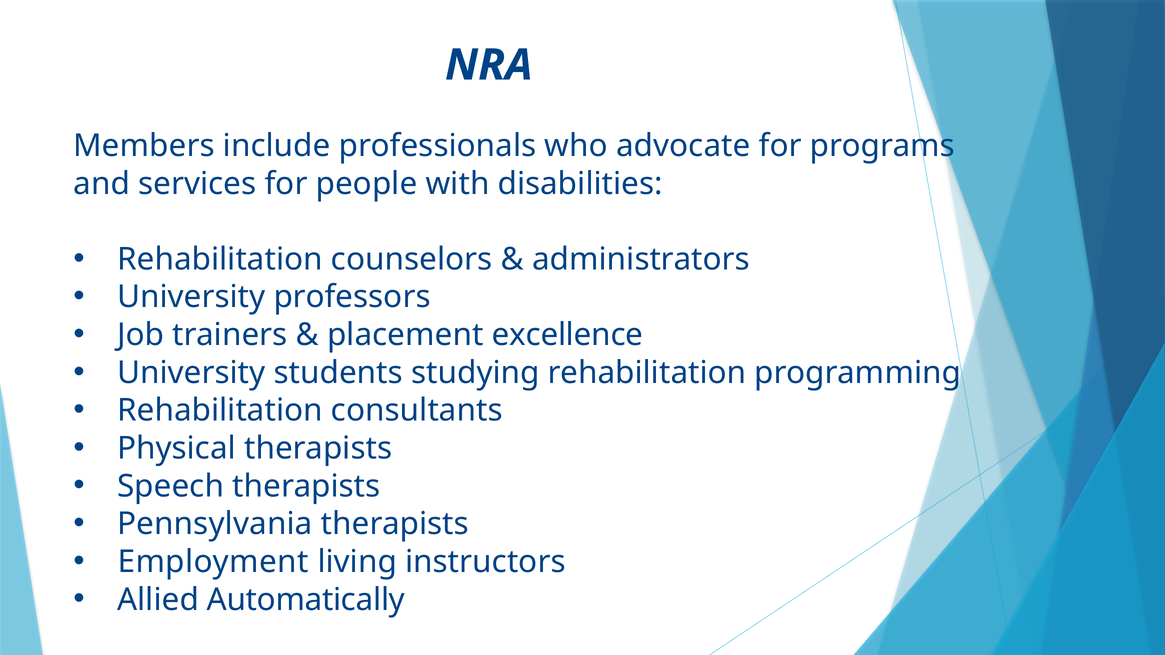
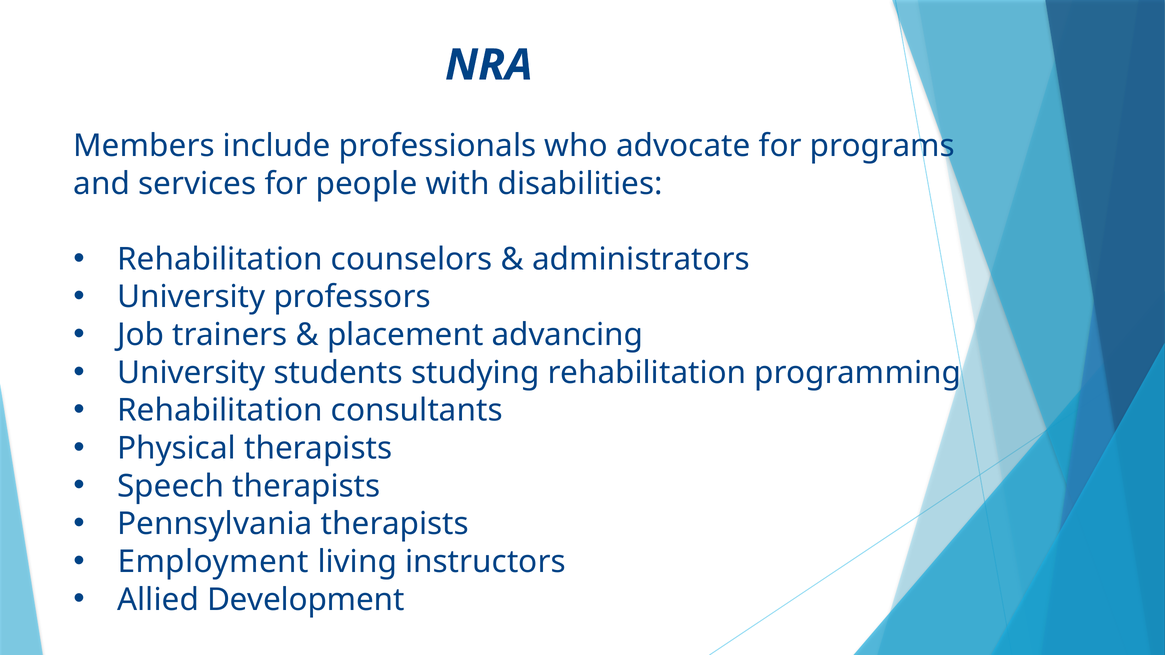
excellence: excellence -> advancing (567, 335)
Automatically: Automatically -> Development (306, 600)
